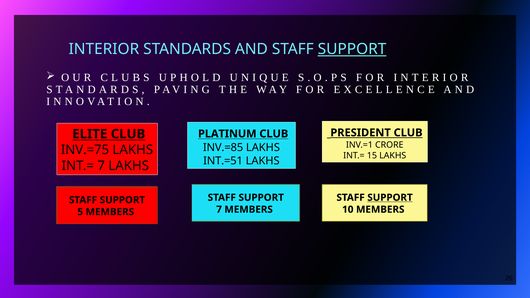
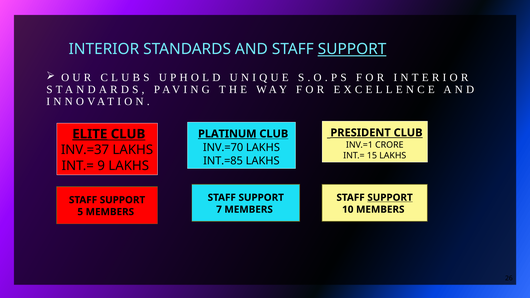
ELITE underline: none -> present (90, 134)
PLATINUM underline: none -> present (227, 134)
INV.=85: INV.=85 -> INV.=70 (223, 148)
INV.=75: INV.=75 -> INV.=37 (85, 150)
INT.=51: INT.=51 -> INT.=85 (223, 161)
INT.= 7: 7 -> 9 (101, 166)
